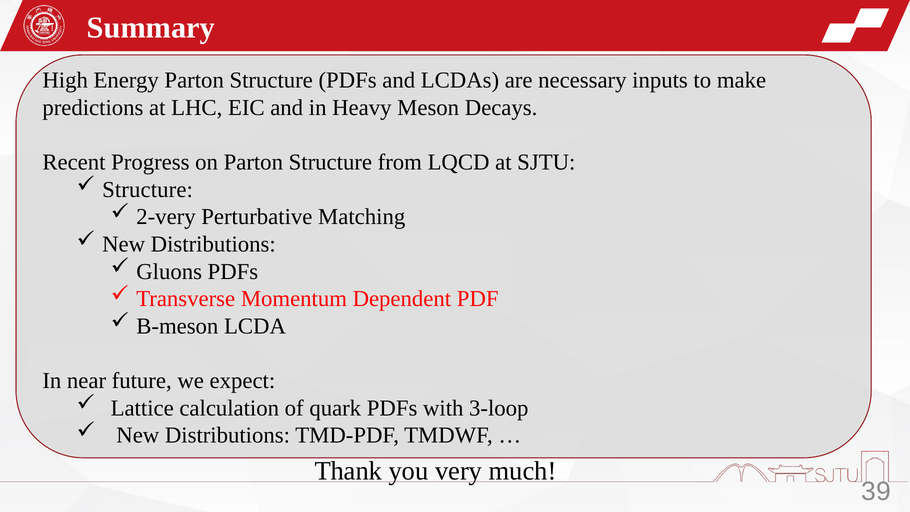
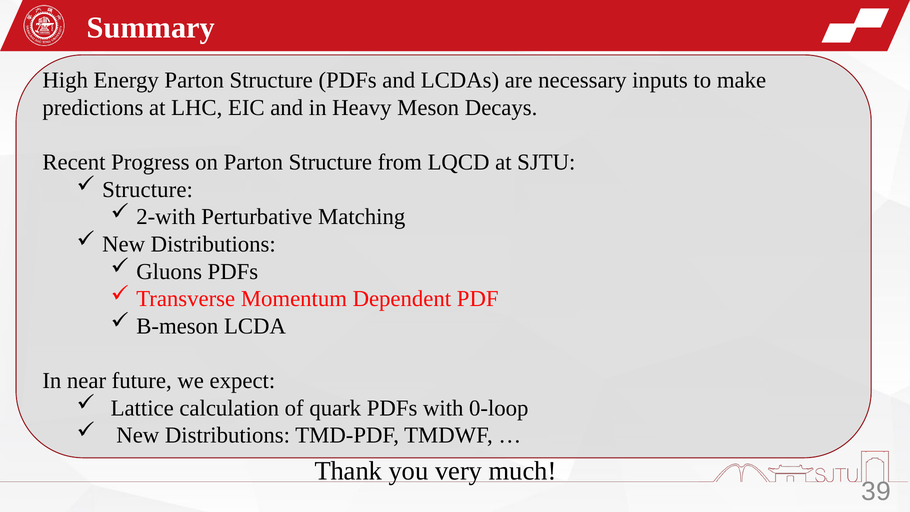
2-very: 2-very -> 2-with (166, 217)
3-loop: 3-loop -> 0-loop (499, 408)
